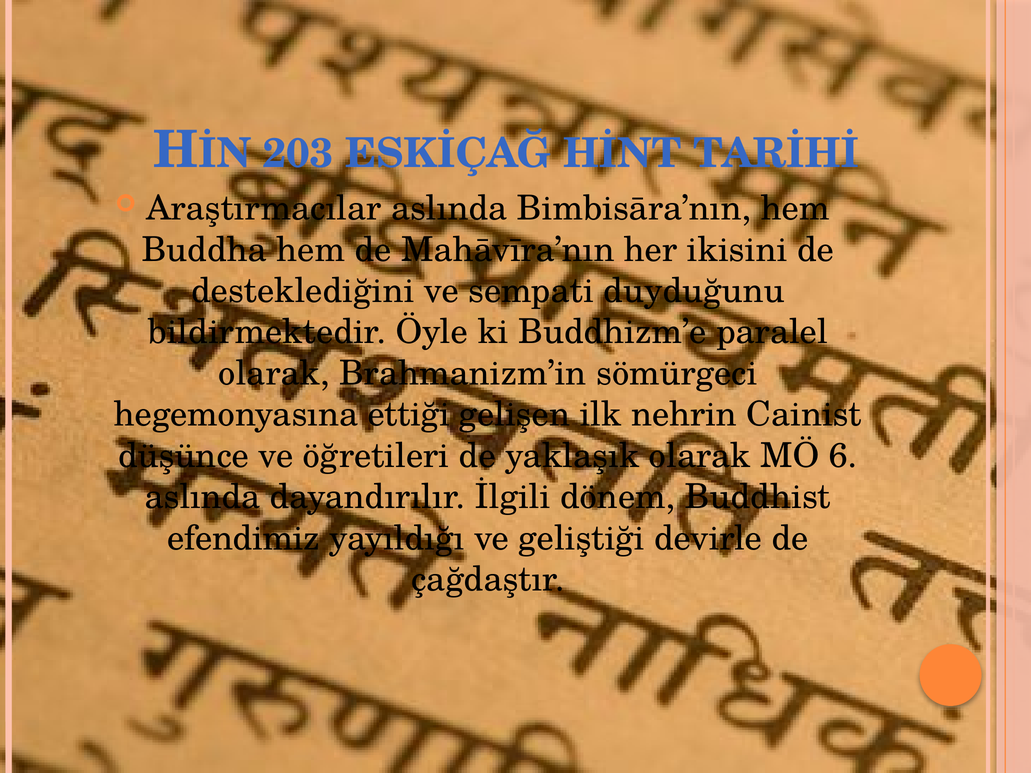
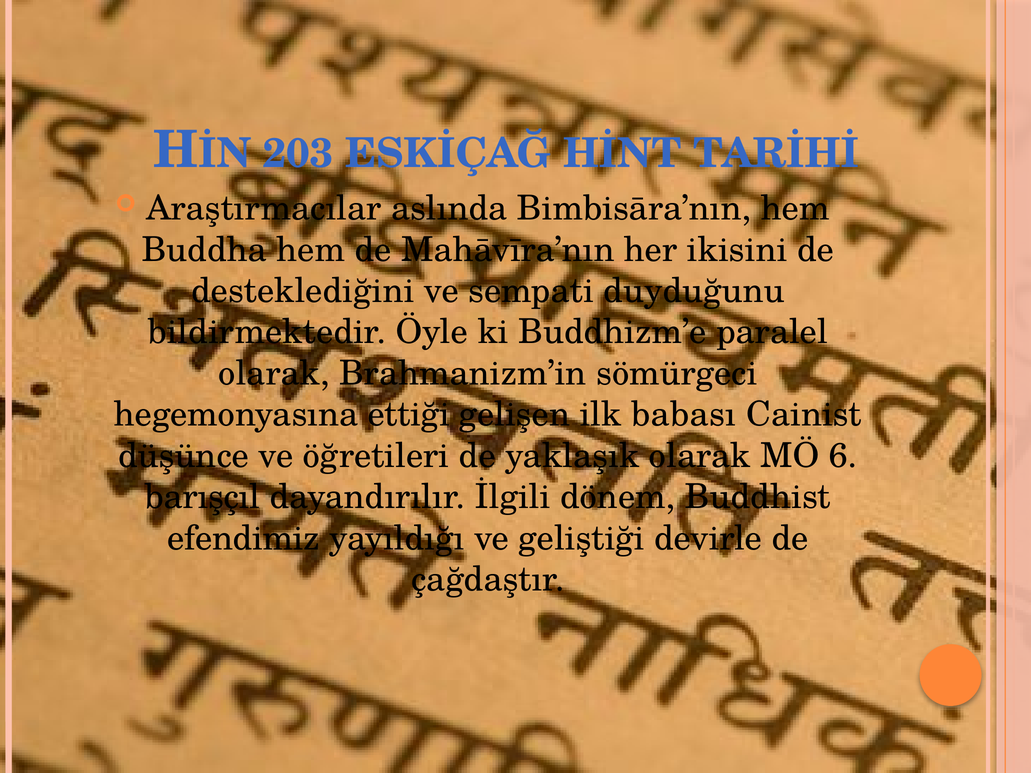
nehrin: nehrin -> babası (684, 415)
aslında: aslında -> barışçıl (203, 497)
